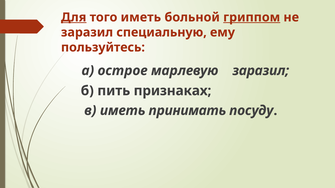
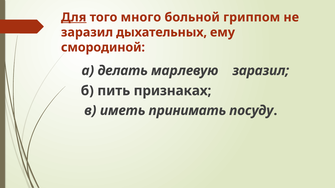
того иметь: иметь -> много (141, 17)
гриппом underline: present -> none (252, 17)
специальную: специальную -> дыхательных (162, 32)
пользуйтесь: пользуйтесь -> смородиной (103, 47)
острое: острое -> делать (123, 71)
